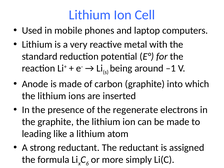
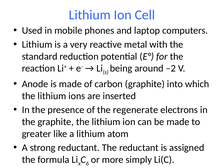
–1: –1 -> –2 (171, 68)
leading: leading -> greater (37, 134)
